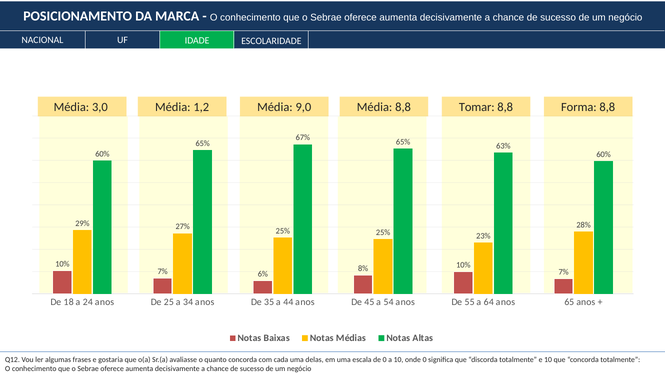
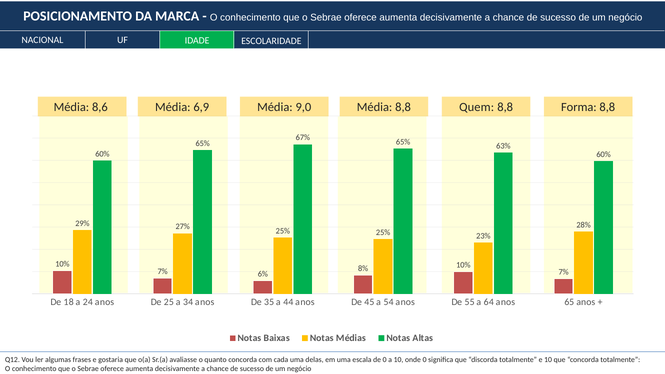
3,0: 3,0 -> 8,6 (100, 107)
1,2: 1,2 -> 6,9 (201, 107)
Tomar: Tomar -> Quem (477, 107)
